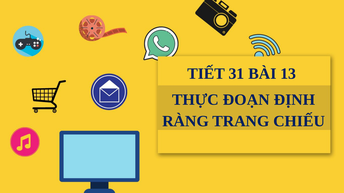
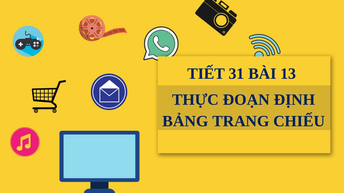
RÀNG: RÀNG -> BẢNG (185, 122)
